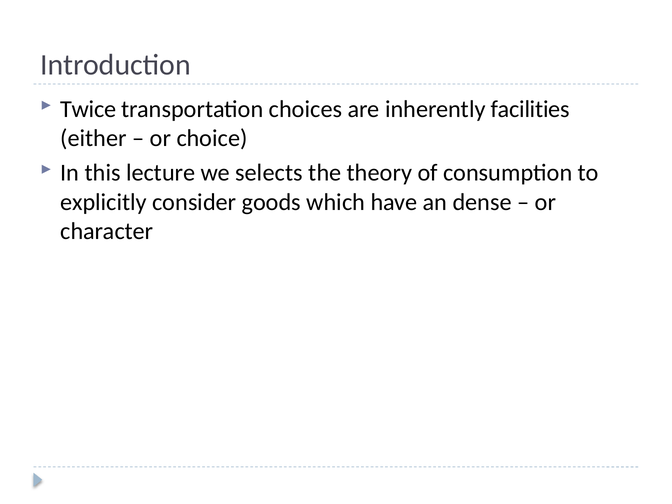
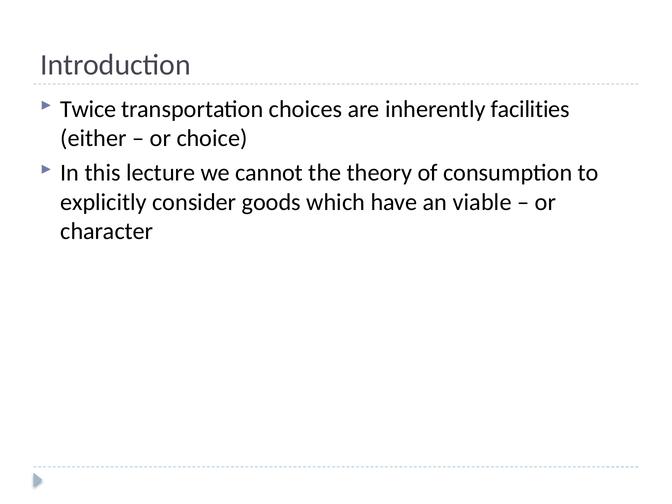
selects: selects -> cannot (269, 173)
dense: dense -> viable (482, 202)
